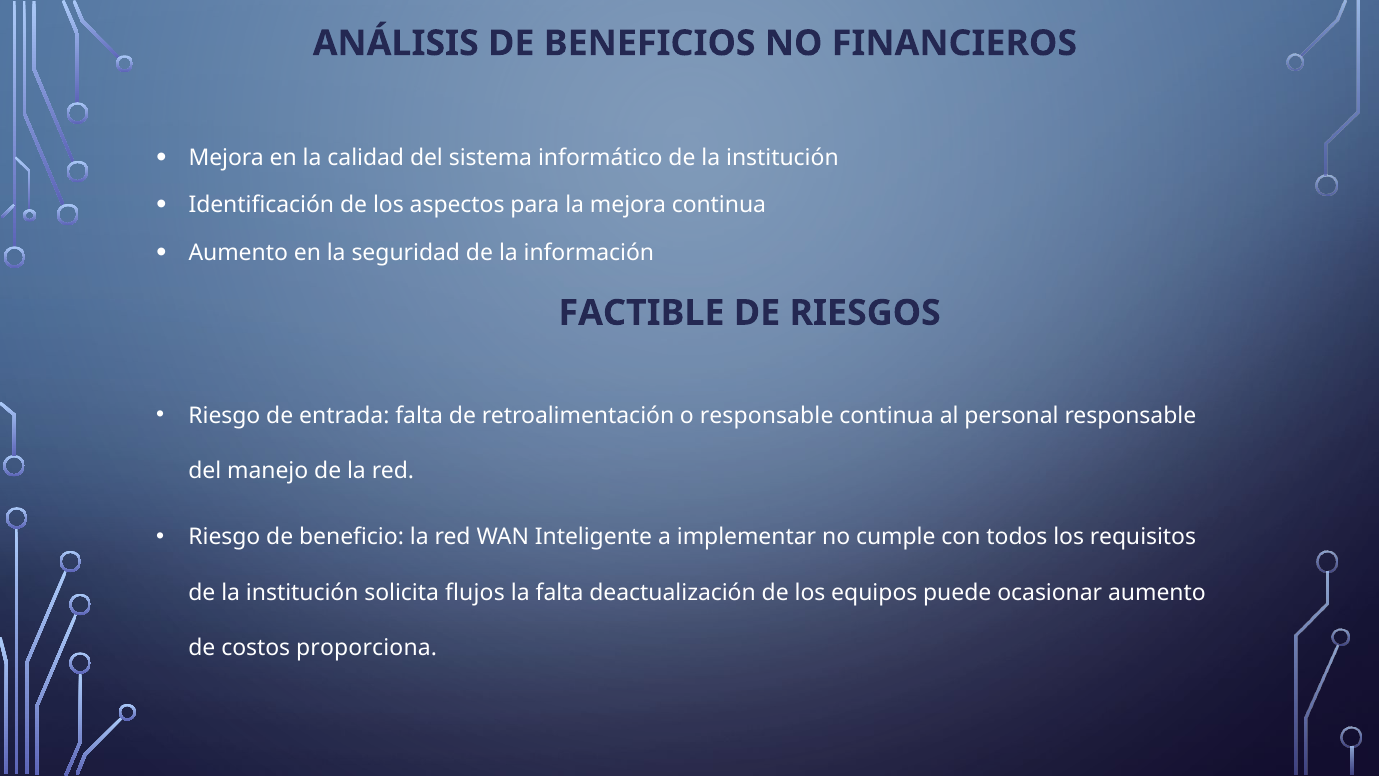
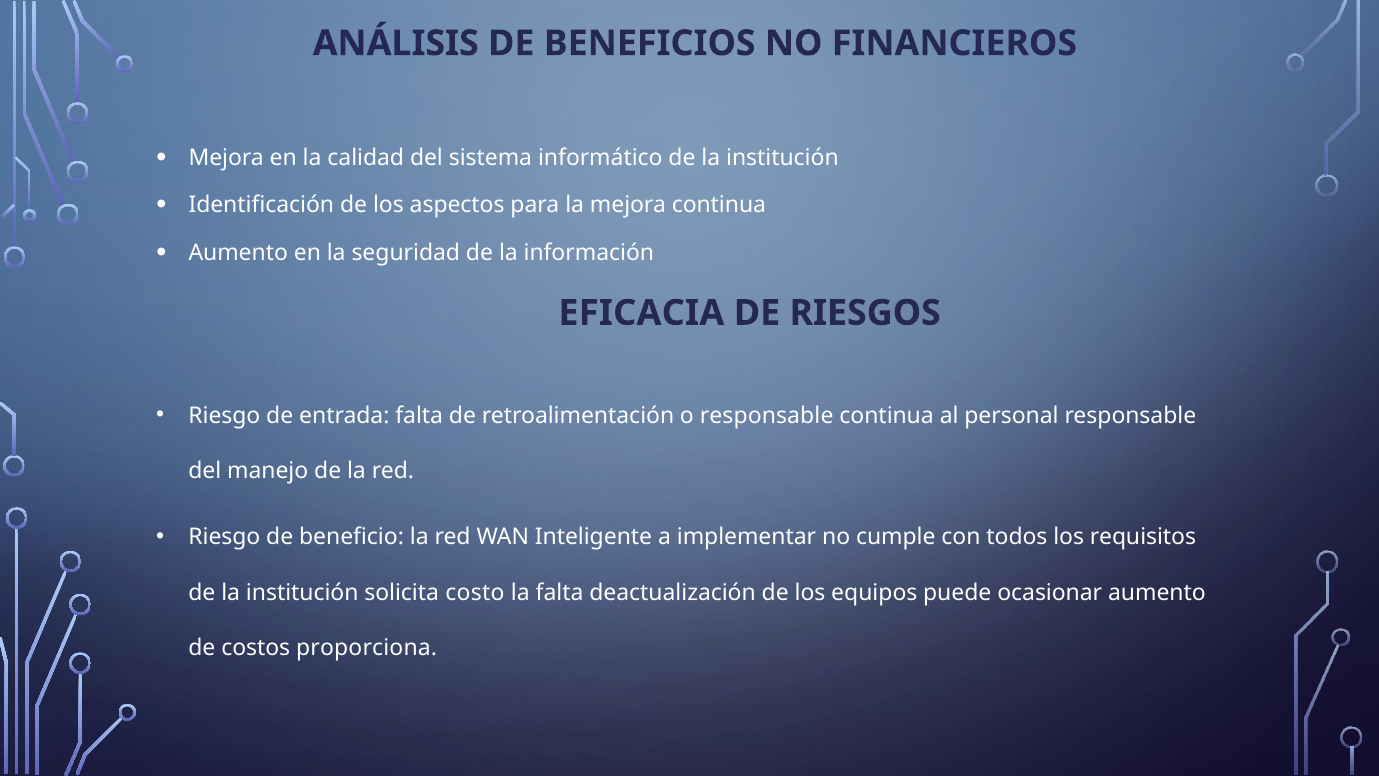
FACTIBLE: FACTIBLE -> EFICACIA (641, 313)
flujos: flujos -> costo (475, 592)
